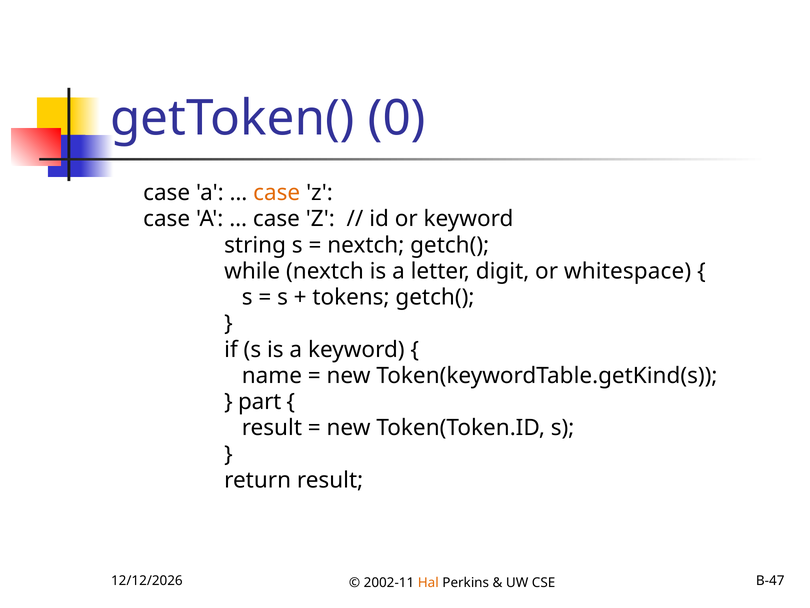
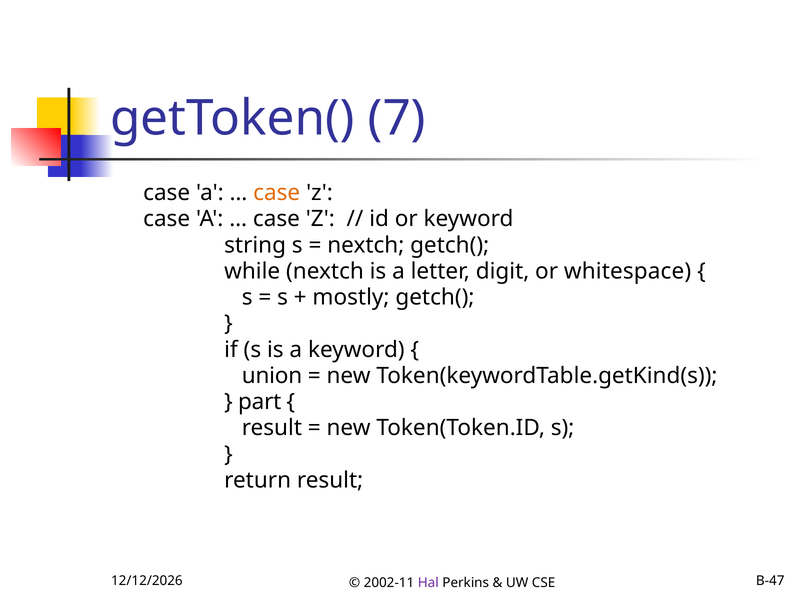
0: 0 -> 7 (397, 118)
tokens: tokens -> mostly (351, 297)
name: name -> union (272, 375)
Hal colour: orange -> purple (428, 582)
